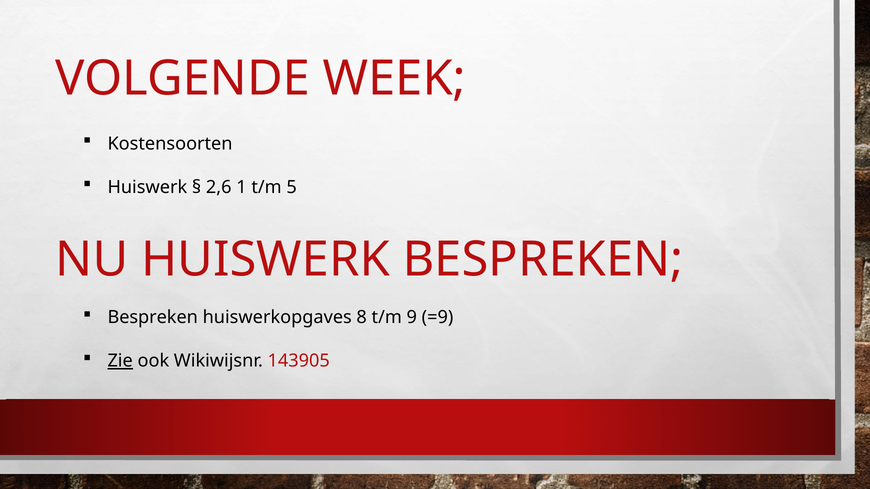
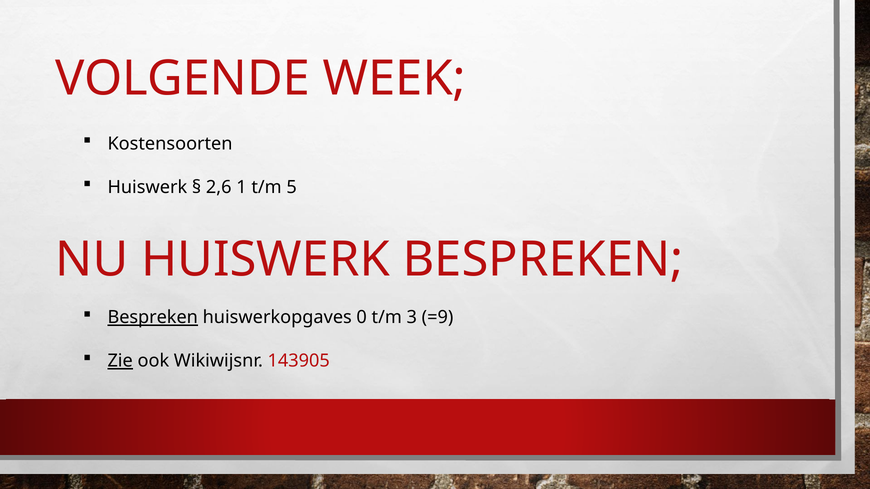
Bespreken underline: none -> present (153, 318)
8: 8 -> 0 (362, 318)
9: 9 -> 3 (412, 318)
